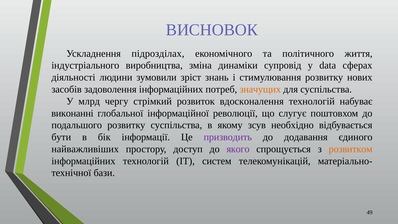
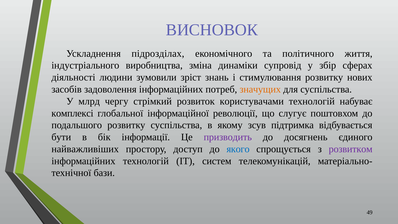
data: data -> збір (328, 65)
вдосконалення: вдосконалення -> користувачами (252, 101)
виконанні: виконанні -> комплексі (72, 113)
необхідно: необхідно -> підтримка (292, 125)
додавання: додавання -> досягнень (306, 137)
якого colour: purple -> blue (238, 149)
розвитком colour: orange -> purple (351, 149)
